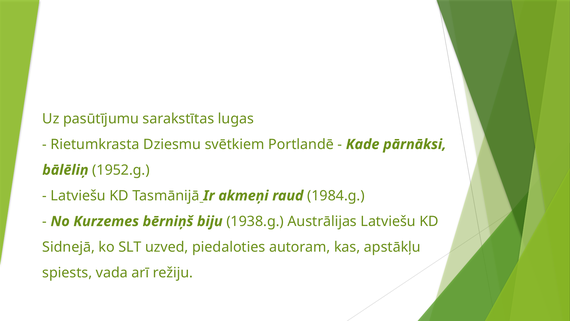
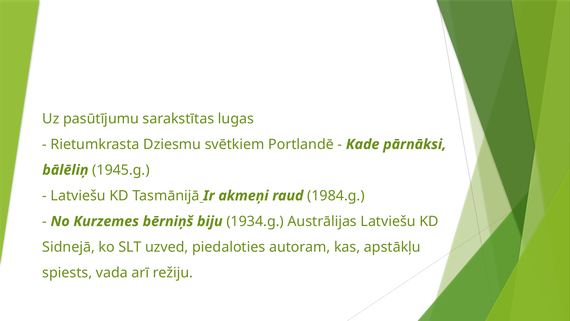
1952.g: 1952.g -> 1945.g (121, 170)
1938.g: 1938.g -> 1934.g (255, 221)
